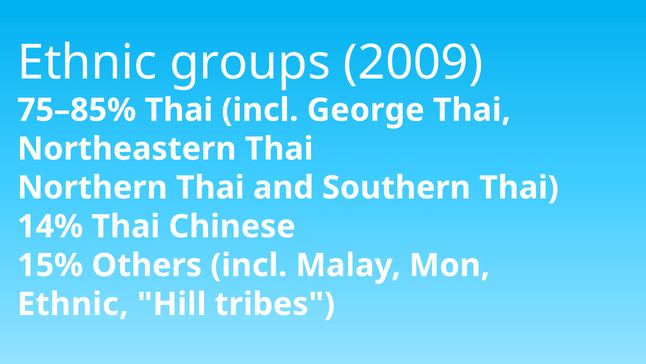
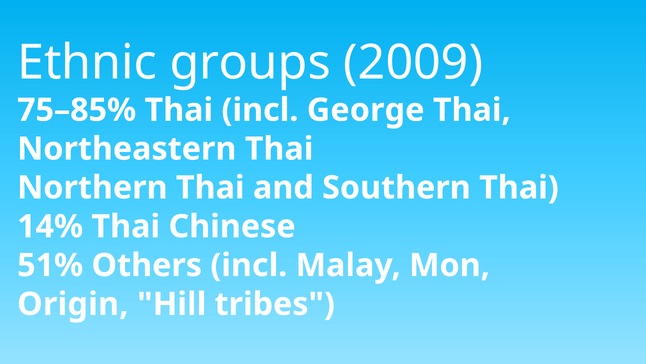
15%: 15% -> 51% (50, 265)
Ethnic: Ethnic -> Origin (73, 304)
